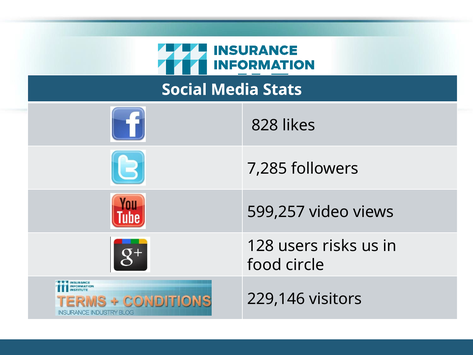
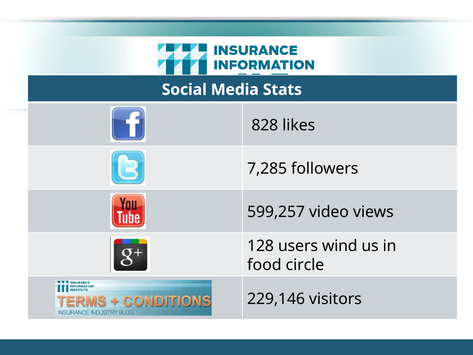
risks: risks -> wind (340, 246)
